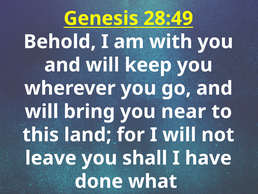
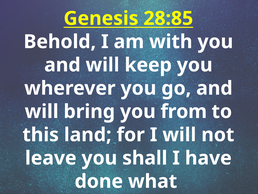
28:49: 28:49 -> 28:85 (168, 18)
near: near -> from (184, 111)
